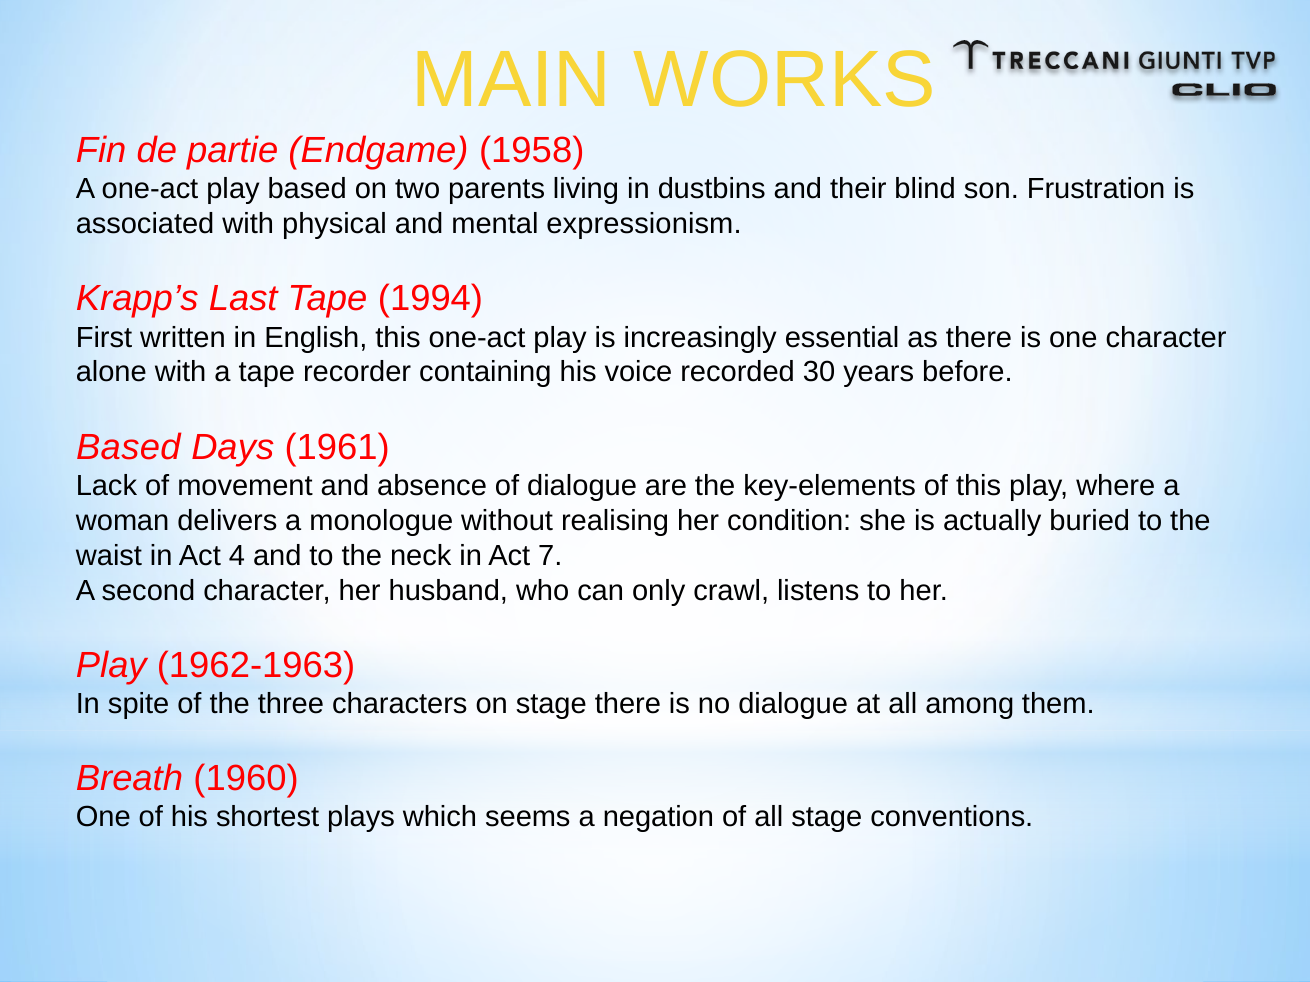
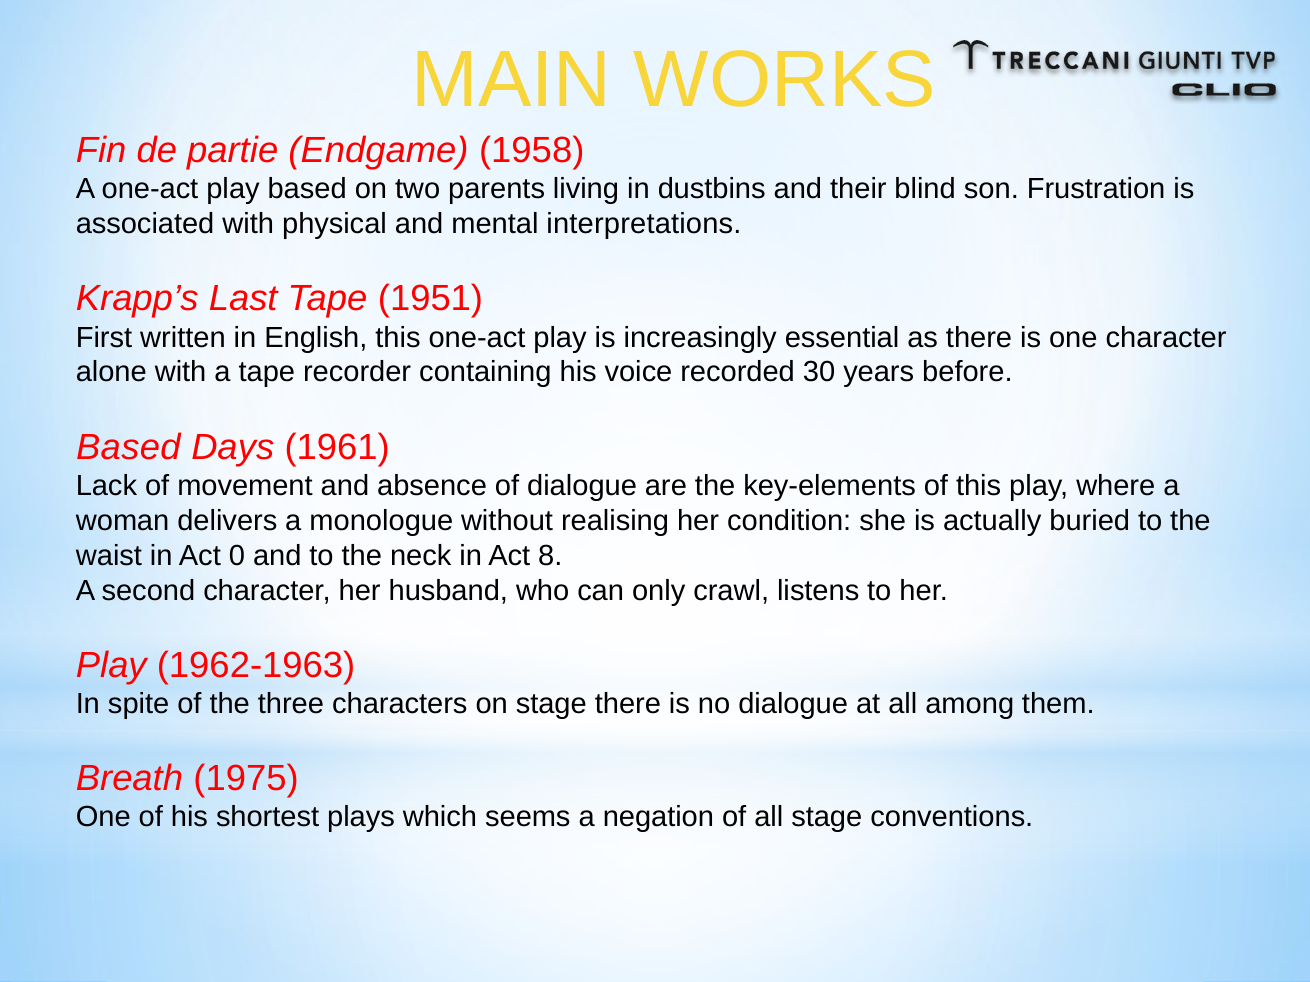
expressionism: expressionism -> interpretations (644, 224)
1994: 1994 -> 1951 (431, 299)
4: 4 -> 0 (237, 556)
7: 7 -> 8 (550, 556)
1960: 1960 -> 1975 (246, 779)
